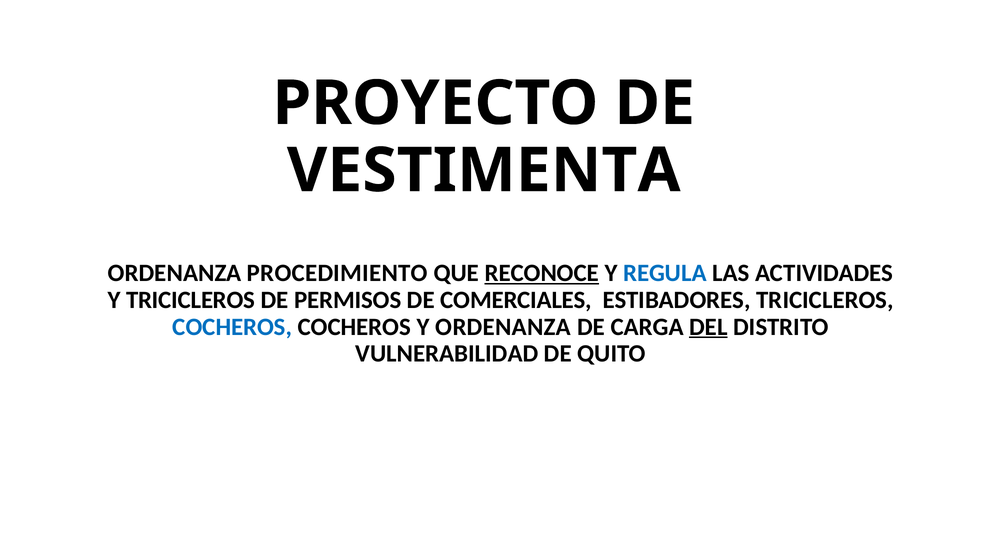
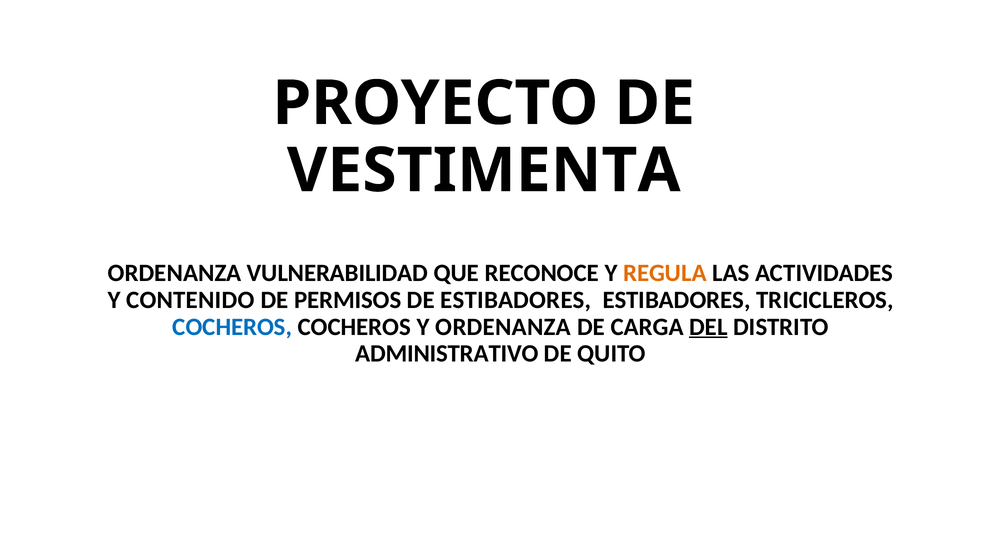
PROCEDIMIENTO: PROCEDIMIENTO -> VULNERABILIDAD (337, 273)
RECONOCE underline: present -> none (542, 273)
REGULA colour: blue -> orange (665, 273)
Y TRICICLEROS: TRICICLEROS -> CONTENIDO (190, 300)
DE COMERCIALES: COMERCIALES -> ESTIBADORES (516, 300)
VULNERABILIDAD: VULNERABILIDAD -> ADMINISTRATIVO (447, 354)
